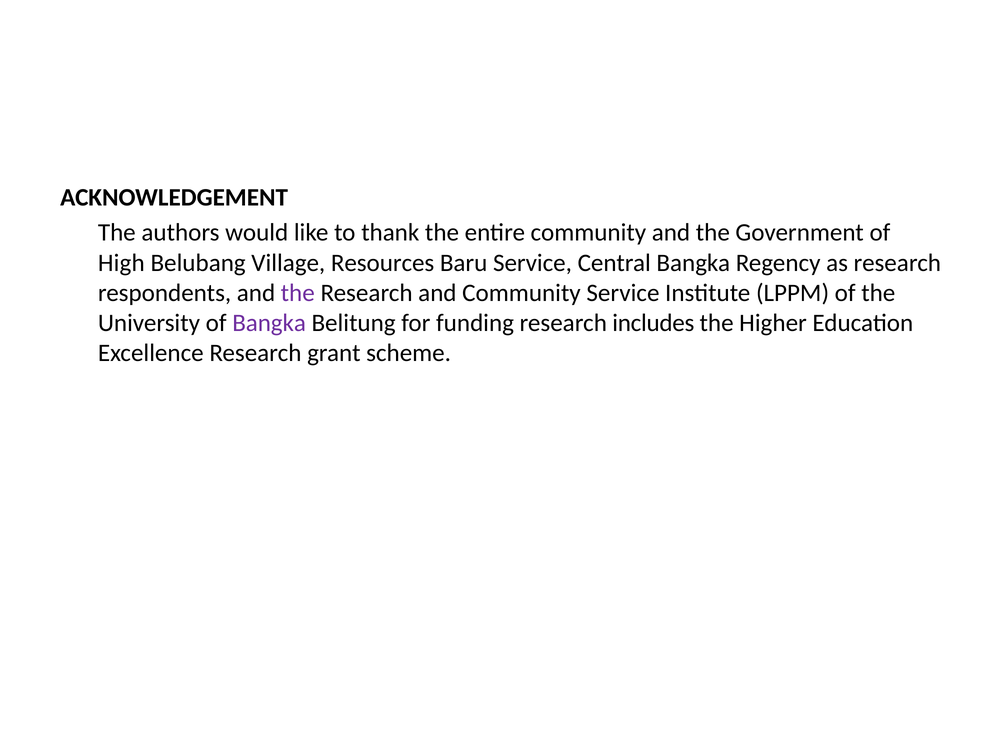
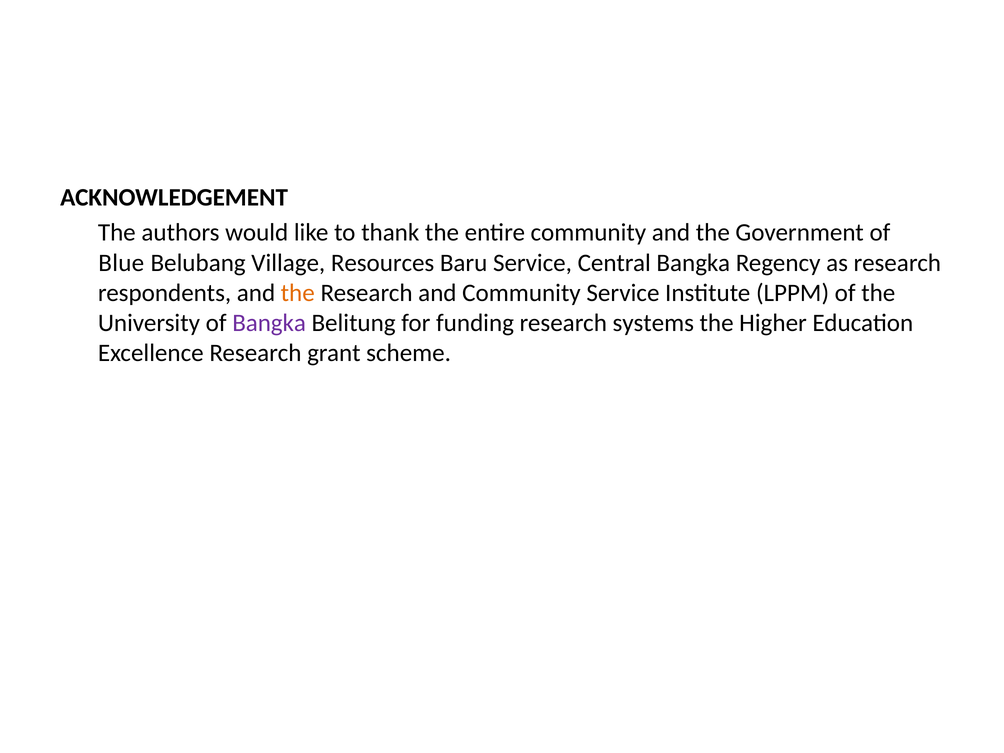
High: High -> Blue (121, 263)
the colour: purple -> orange (298, 293)
includes: includes -> systems (653, 323)
